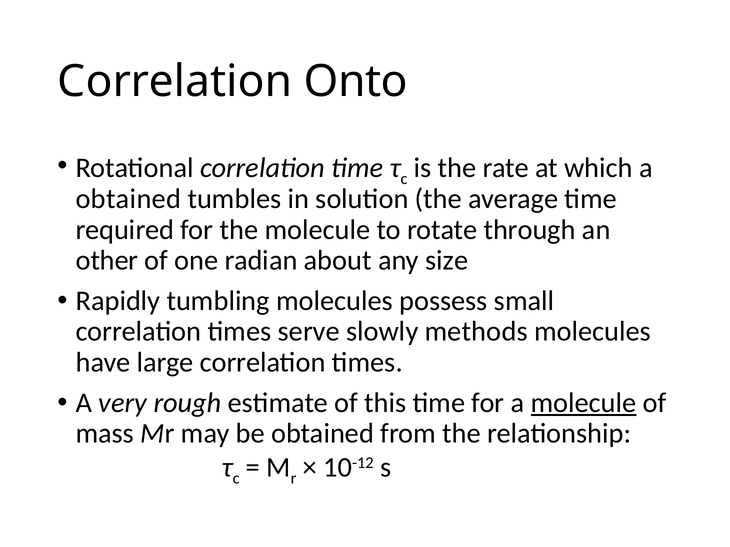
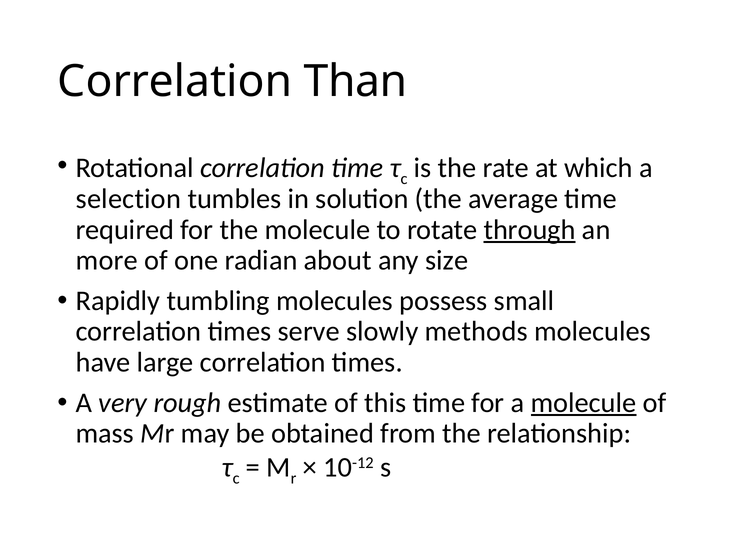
Onto: Onto -> Than (356, 82)
obtained: obtained -> selection (128, 199)
through underline: none -> present (530, 230)
other: other -> more (107, 261)
